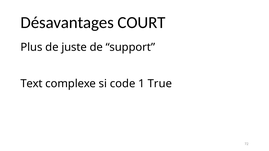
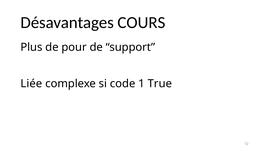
COURT: COURT -> COURS (141, 23)
juste: juste -> pour (74, 47)
Text: Text -> Liée (31, 84)
